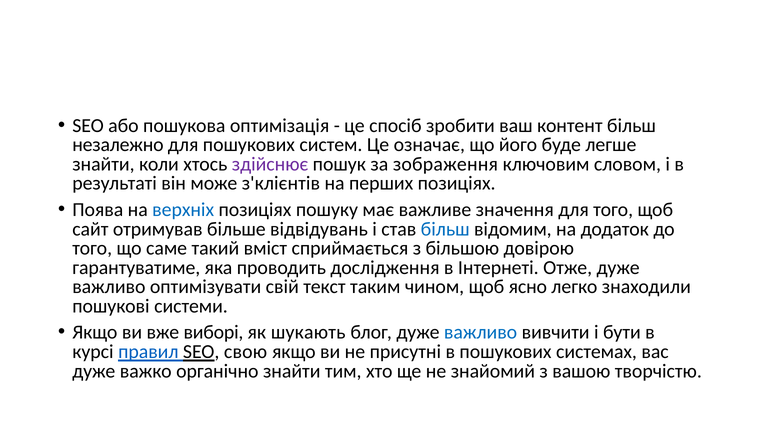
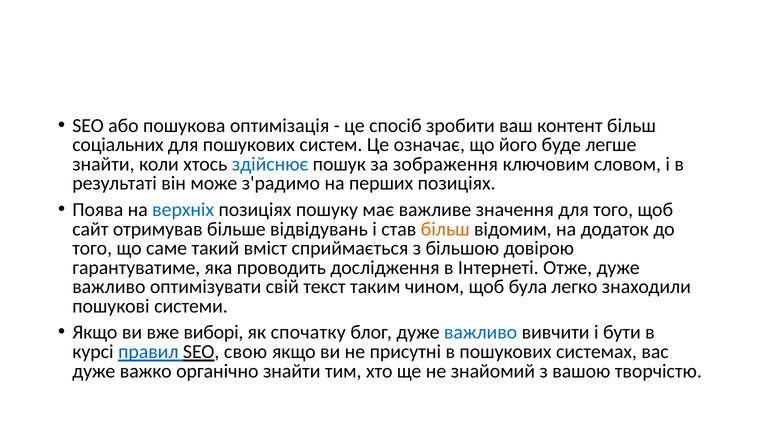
незалежно: незалежно -> соціальних (118, 145)
здійснює colour: purple -> blue (270, 164)
з'клієнтів: з'клієнтів -> з'радимо (281, 183)
більш colour: blue -> orange (445, 229)
ясно: ясно -> була (528, 287)
шукають: шукають -> спочатку (308, 332)
